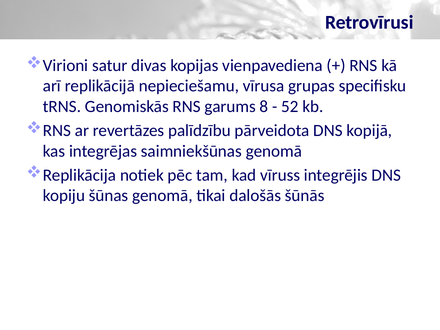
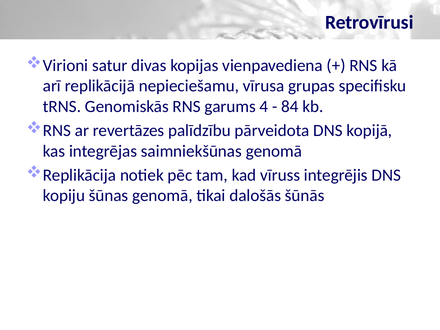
8: 8 -> 4 (264, 107)
52: 52 -> 84 (290, 107)
